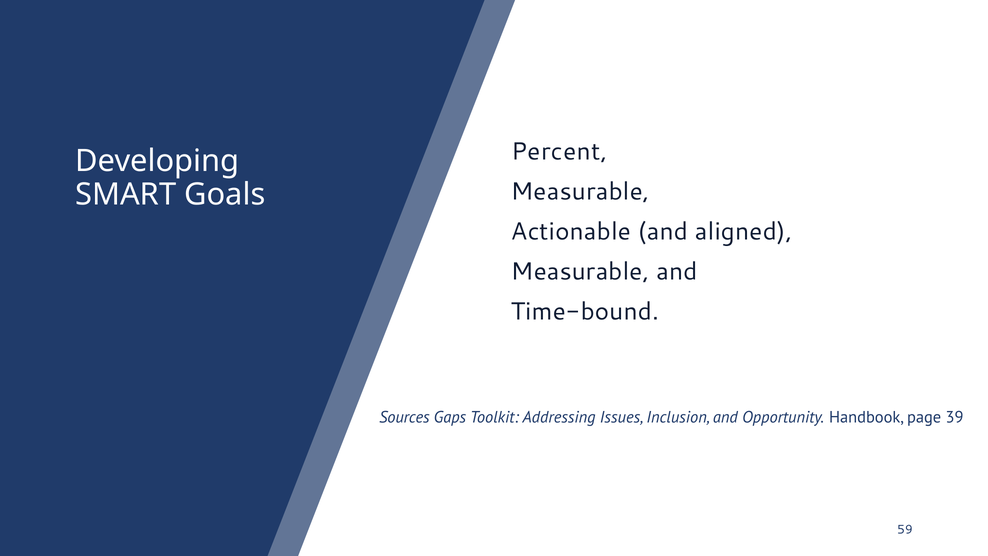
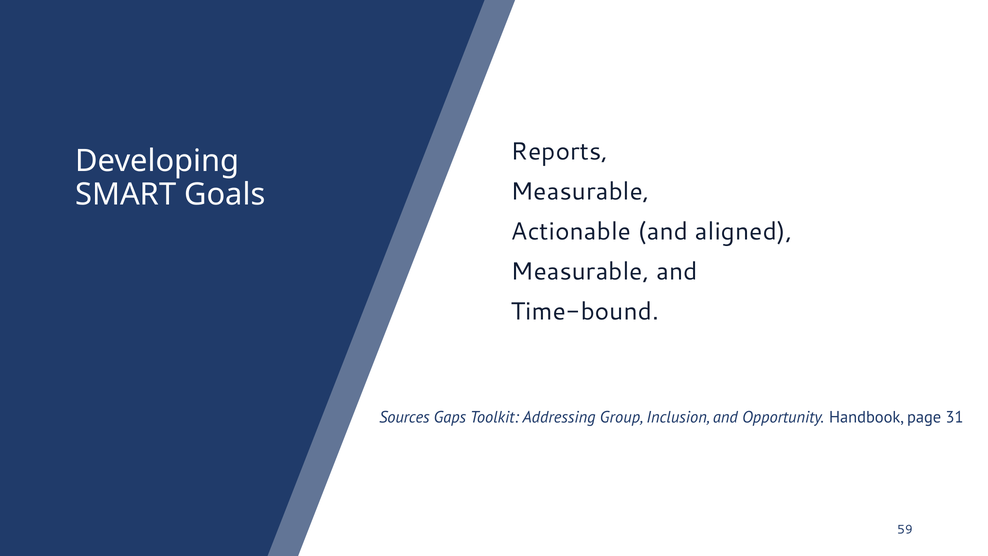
Percent: Percent -> Reports (560, 152)
Issues: Issues -> Group (622, 417)
39: 39 -> 31 (955, 417)
